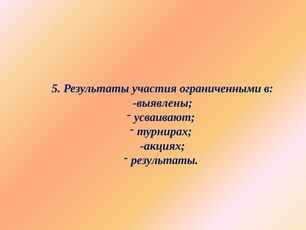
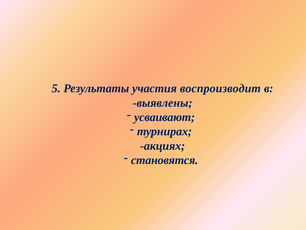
ограниченными: ограниченными -> воспроизводит (220, 88)
результаты: результаты -> становятся (165, 160)
